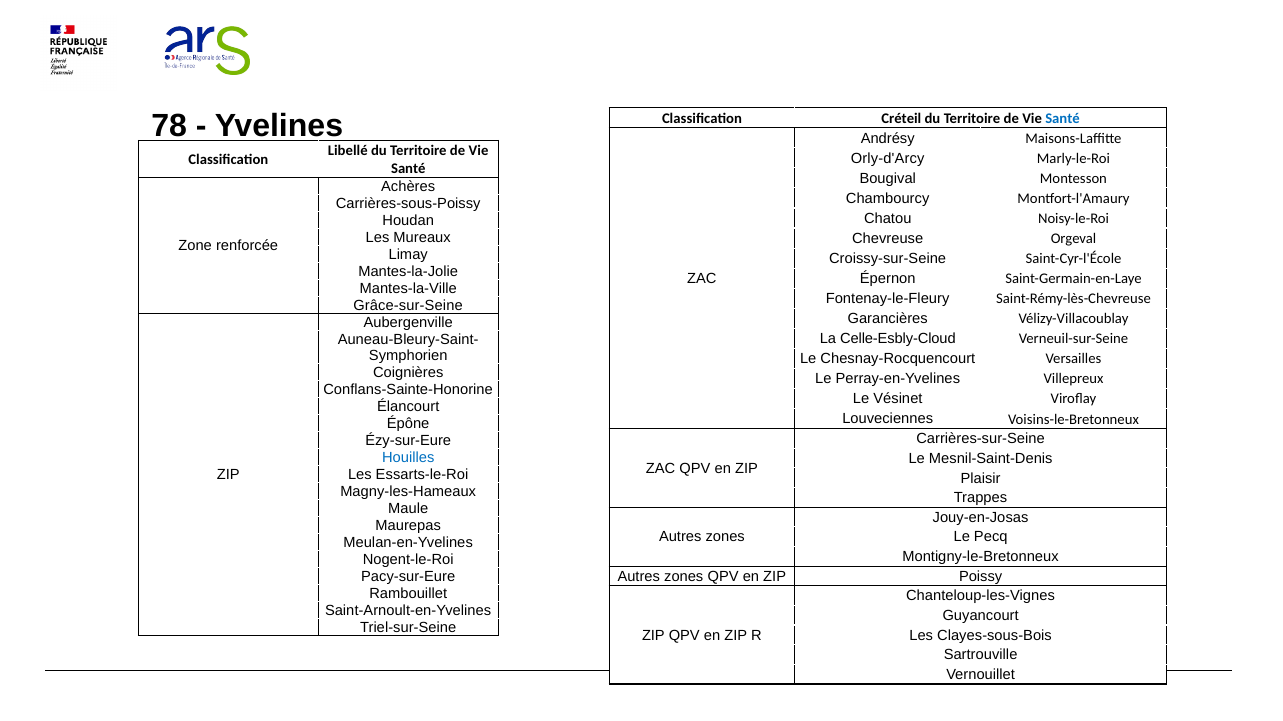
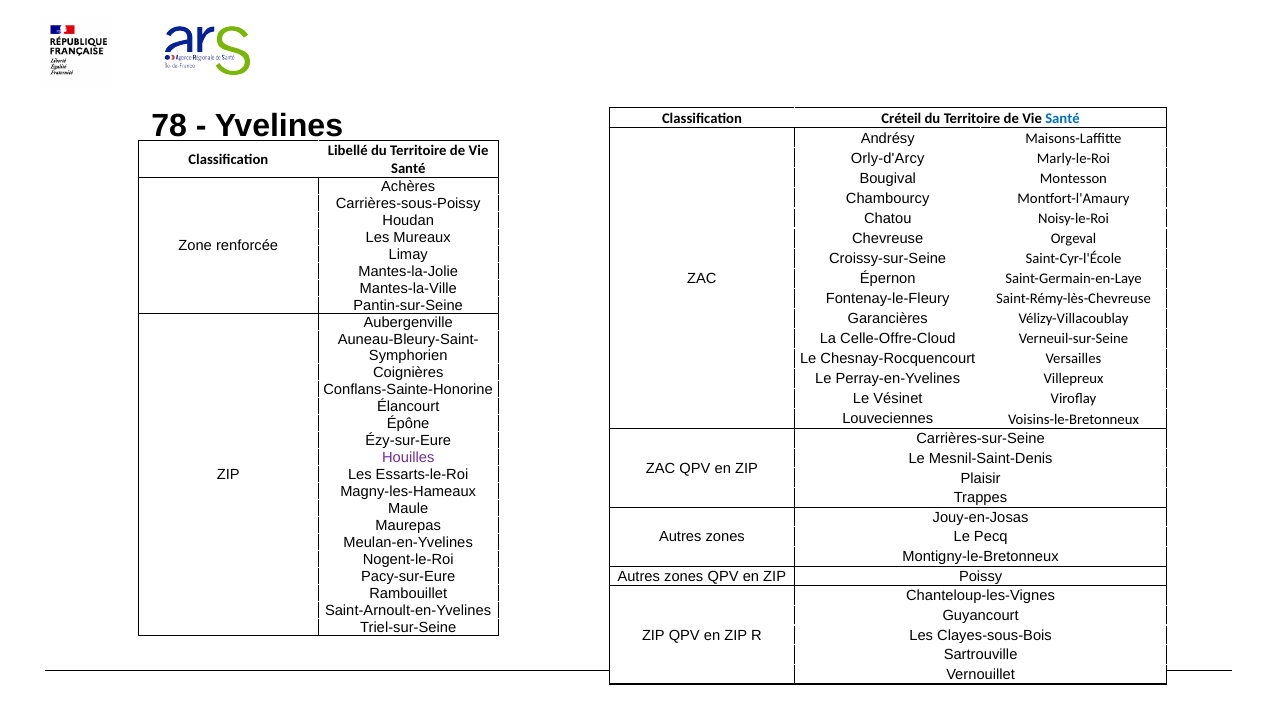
Grâce-sur-Seine: Grâce-sur-Seine -> Pantin-sur-Seine (408, 306)
Celle-Esbly-Cloud: Celle-Esbly-Cloud -> Celle-Offre-Cloud (898, 339)
Houilles colour: blue -> purple (408, 458)
